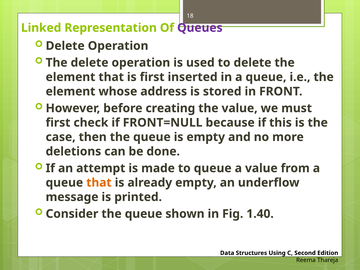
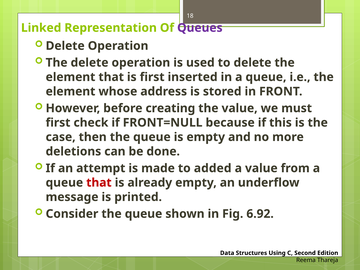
to queue: queue -> added (213, 168)
that colour: orange -> red (99, 183)
1.40: 1.40 -> 6.92 (260, 214)
